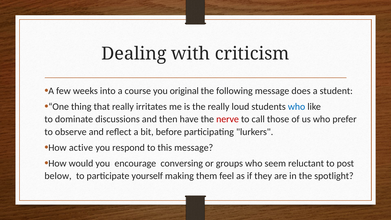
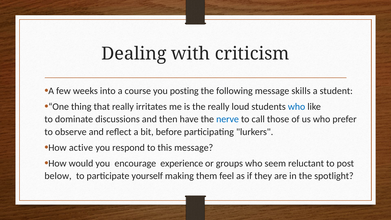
original: original -> posting (184, 91)
does: does -> skills (301, 91)
nerve colour: red -> blue (228, 119)
conversing: conversing -> experience (182, 163)
